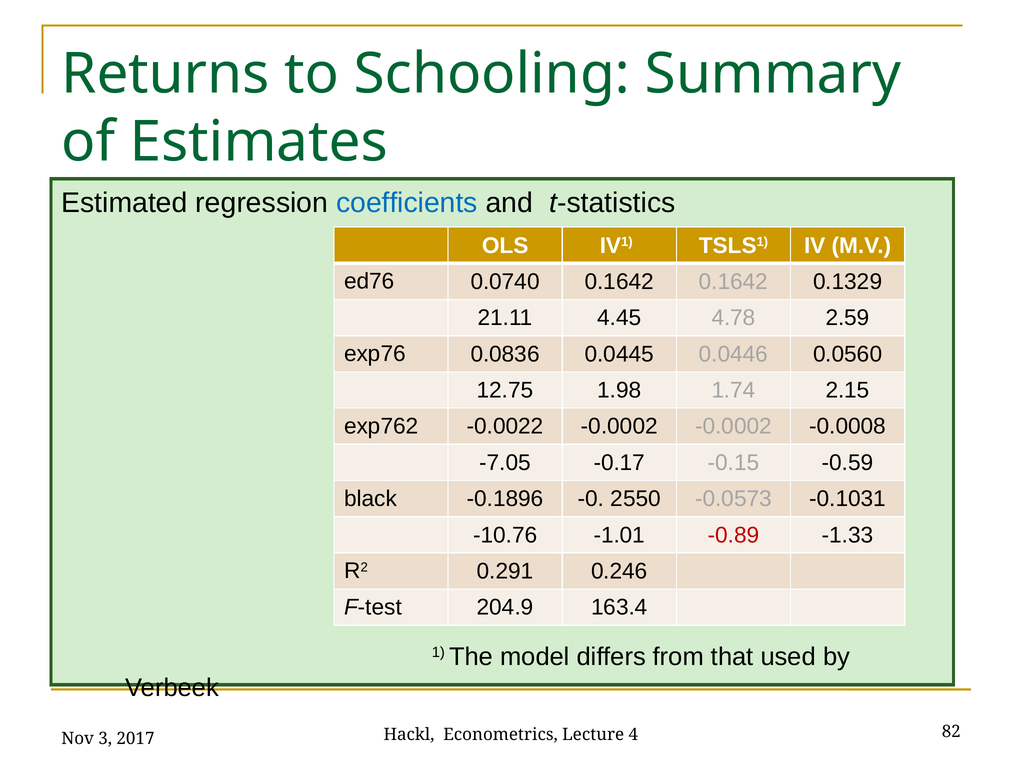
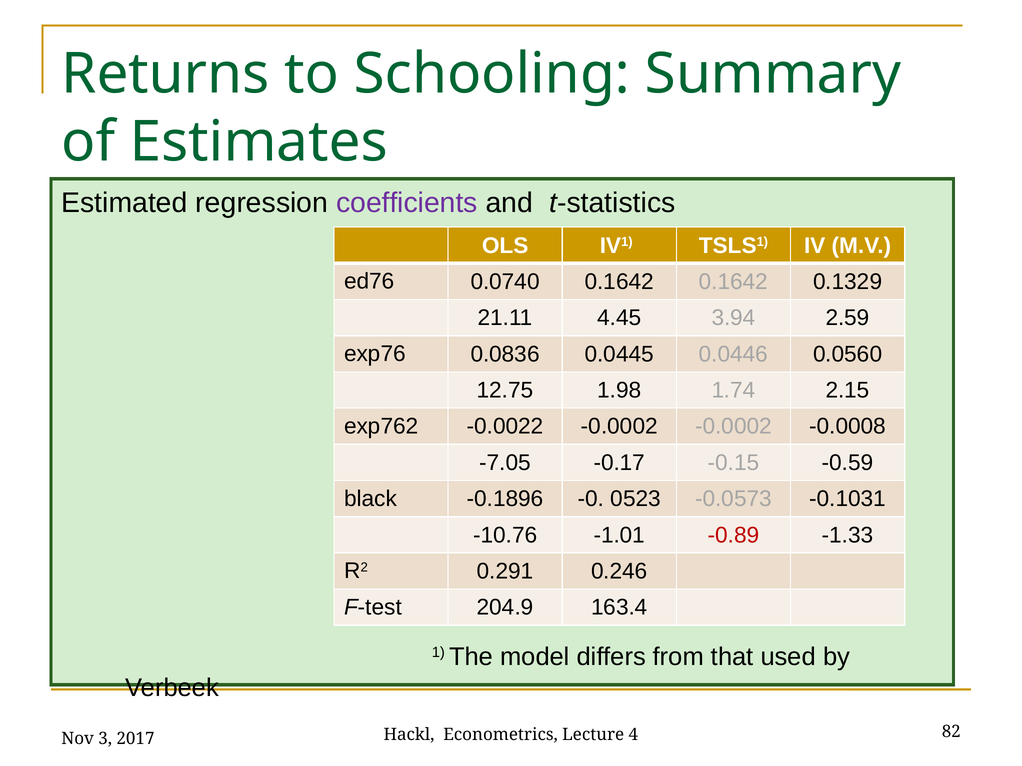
coefficients colour: blue -> purple (407, 203)
4.78: 4.78 -> 3.94 (734, 318)
2550: 2550 -> 0523 (636, 499)
